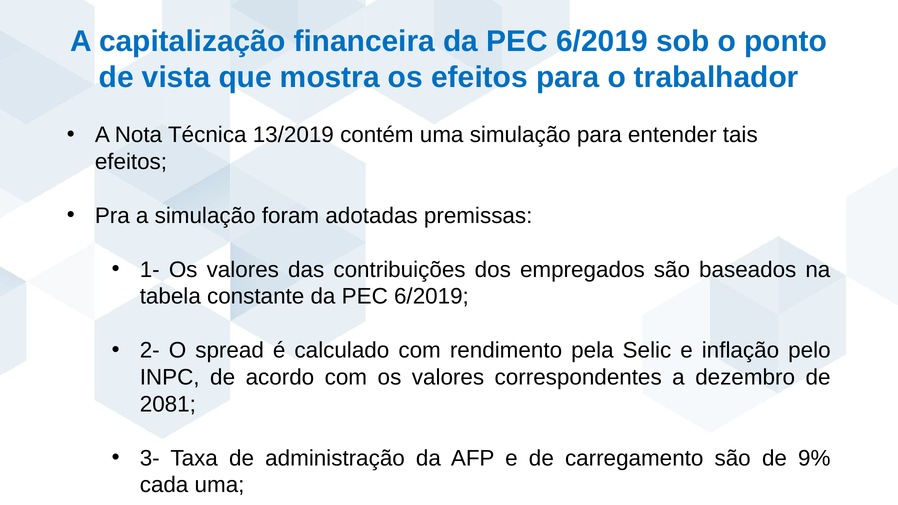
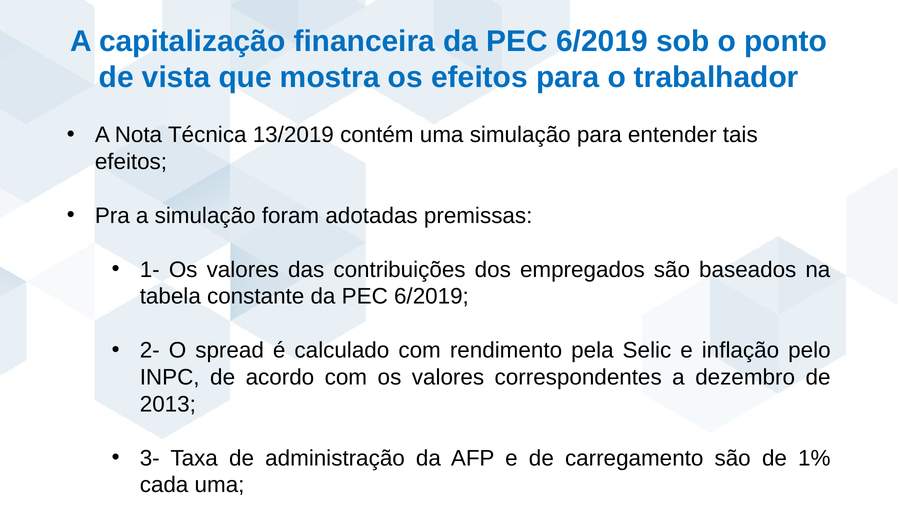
2081: 2081 -> 2013 (168, 404)
9%: 9% -> 1% (814, 458)
